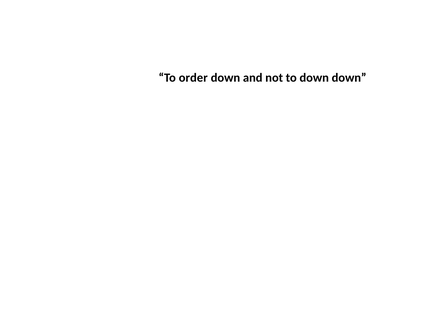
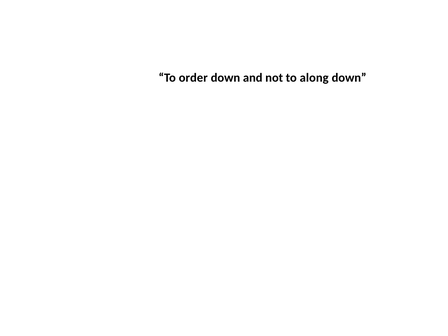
to down: down -> along (314, 78)
